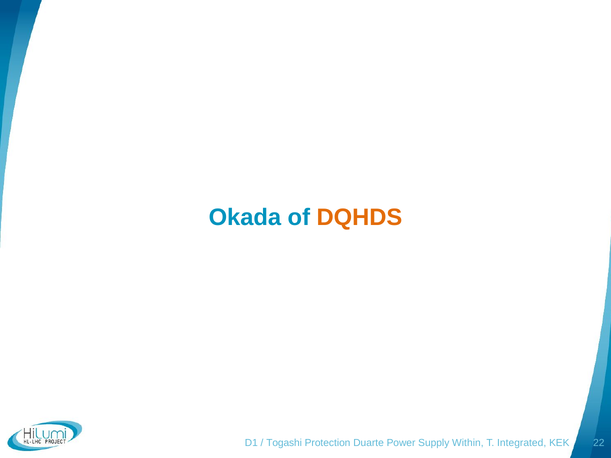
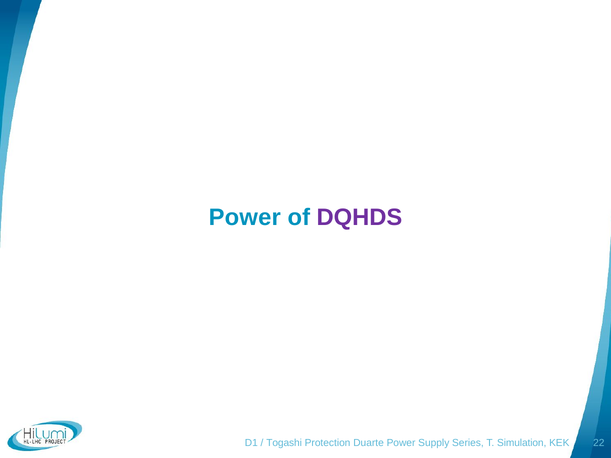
Okada: Okada -> Power (245, 217)
DQHDS colour: orange -> purple (359, 217)
Within: Within -> Series (468, 443)
Integrated: Integrated -> Simulation (522, 443)
